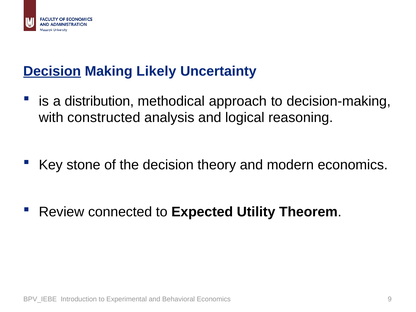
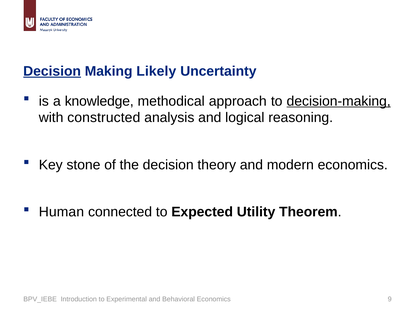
distribution: distribution -> knowledge (99, 101)
decision-making underline: none -> present (339, 101)
Review: Review -> Human (61, 212)
